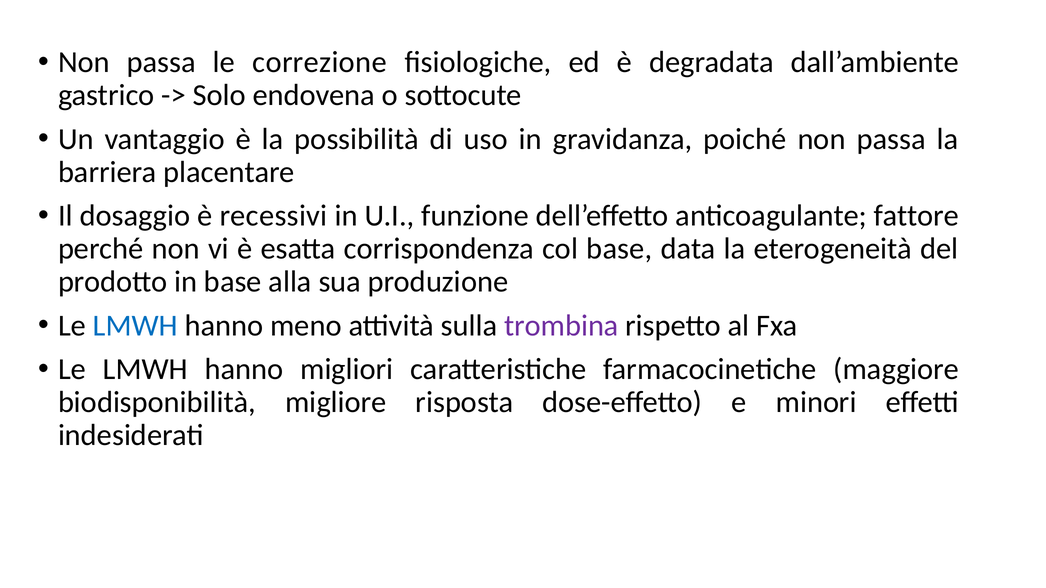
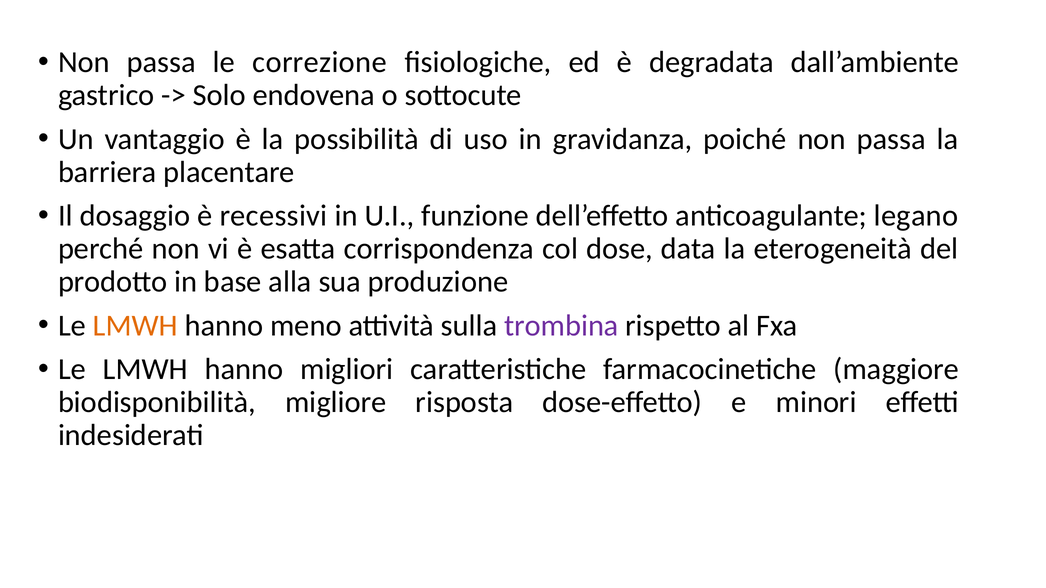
fattore: fattore -> legano (916, 216)
col base: base -> dose (620, 249)
LMWH colour: blue -> orange (135, 326)
